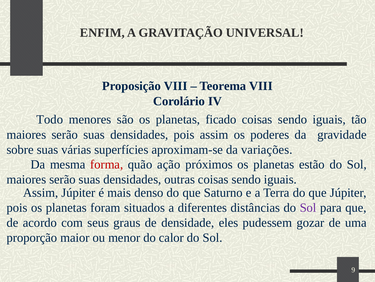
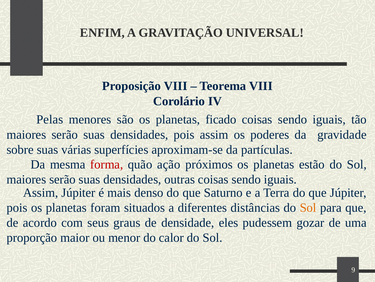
Todo: Todo -> Pelas (50, 119)
variações: variações -> partículas (267, 149)
Sol colour: purple -> orange (308, 207)
